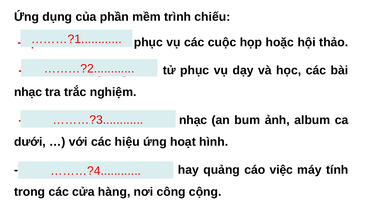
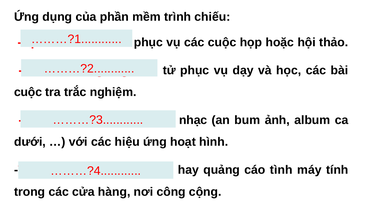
nhạc: nhạc -> cuộc (28, 92)
việc: việc -> tình (281, 170)
